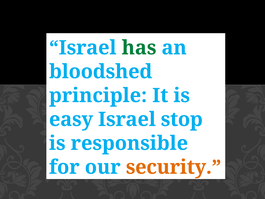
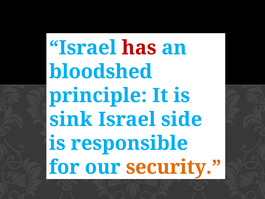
has colour: green -> red (139, 48)
easy: easy -> sink (71, 119)
stop: stop -> side (182, 119)
